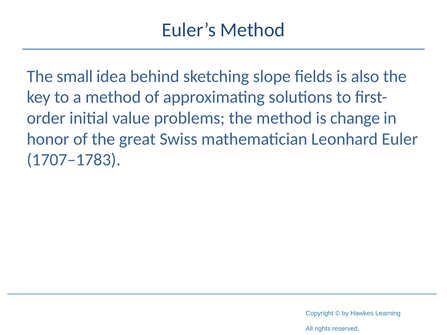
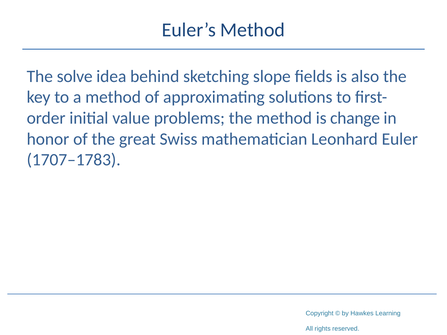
small: small -> solve (75, 76)
